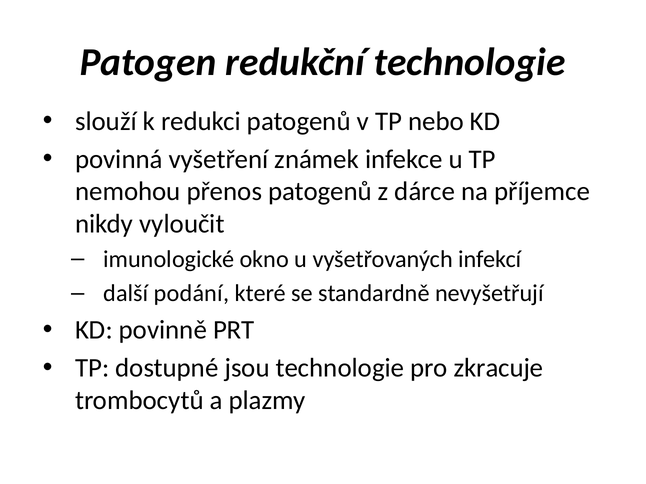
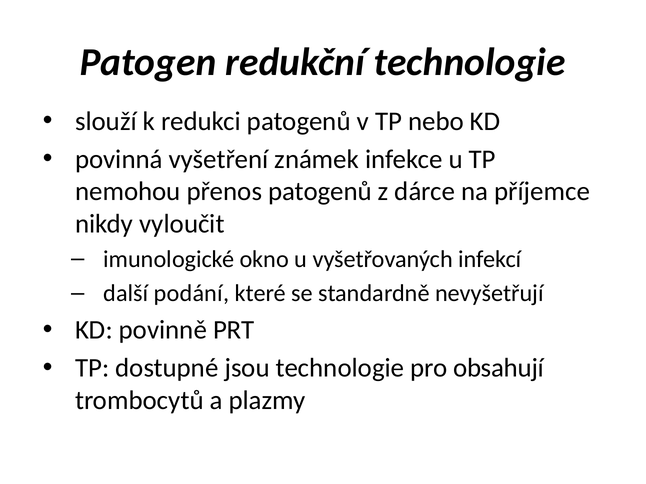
zkracuje: zkracuje -> obsahují (499, 368)
